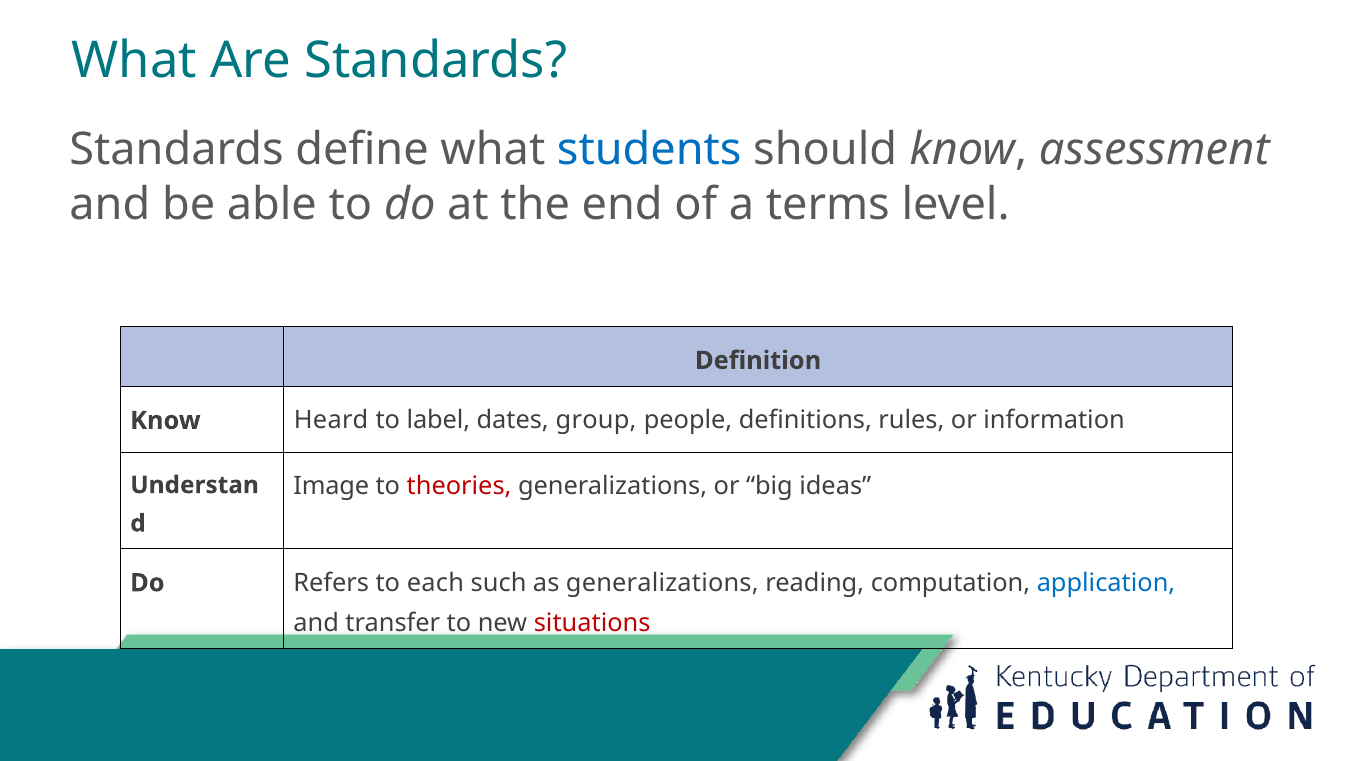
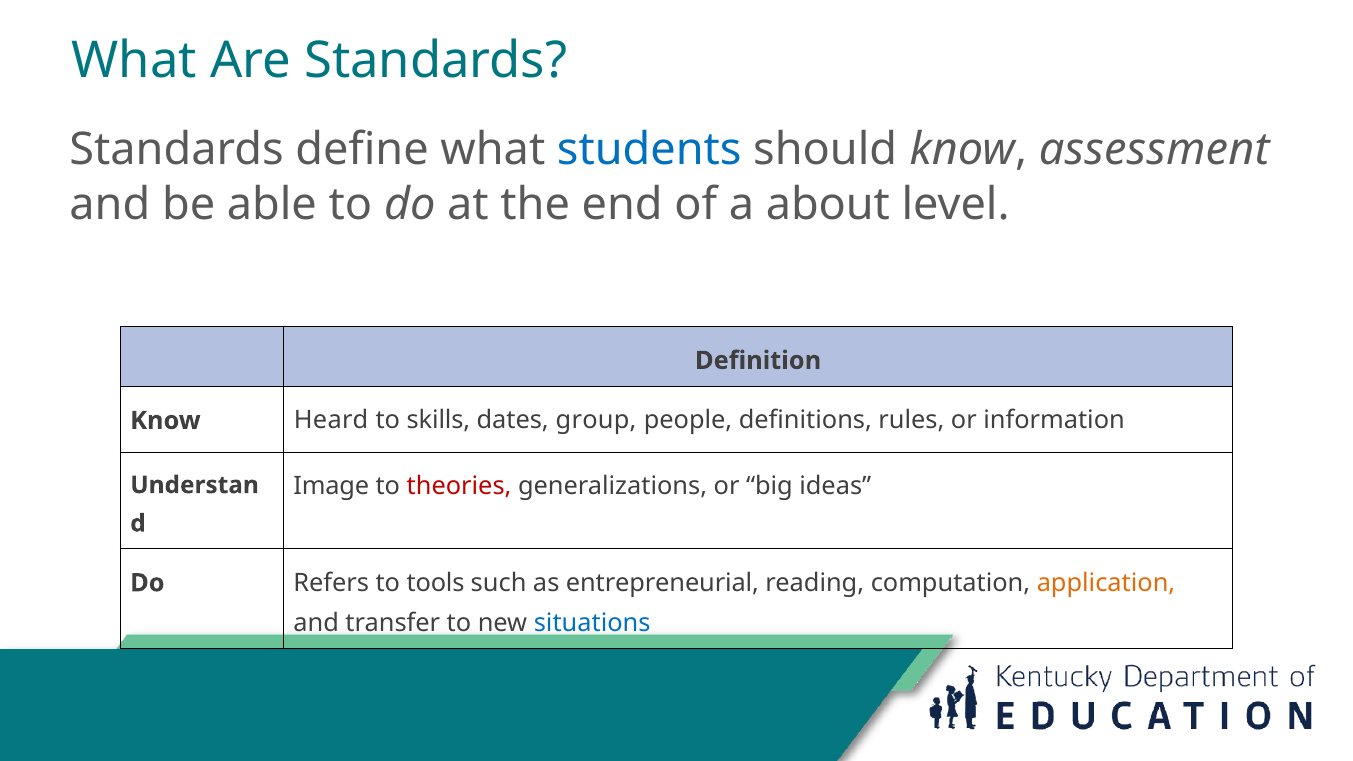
terms: terms -> about (828, 205)
label: label -> skills (438, 421)
each: each -> tools (436, 583)
as generalizations: generalizations -> entrepreneurial (662, 583)
application colour: blue -> orange (1106, 583)
situations colour: red -> blue (592, 623)
